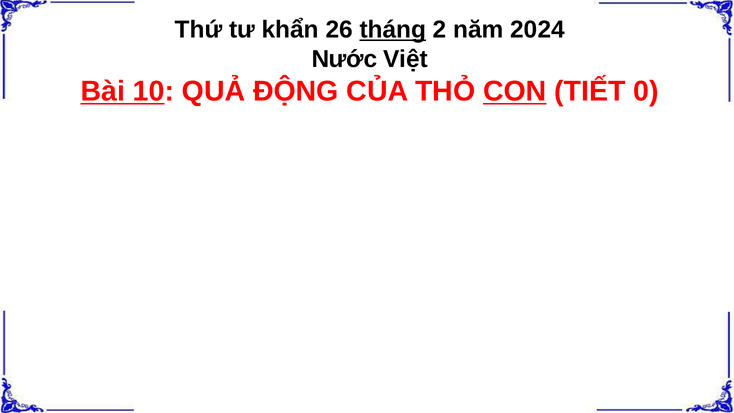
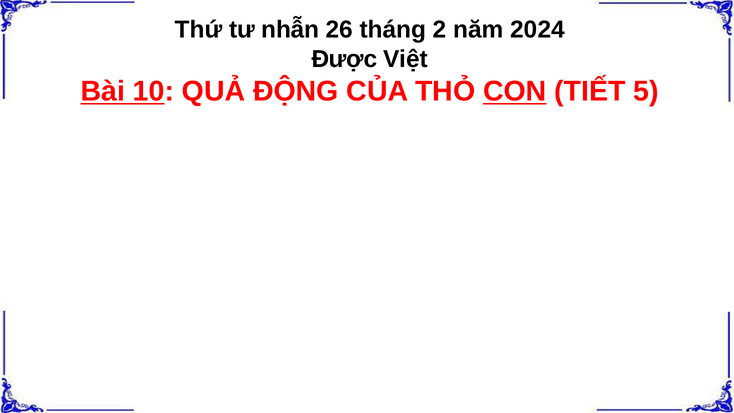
khẩn: khẩn -> nhẫn (290, 30)
tháng underline: present -> none (393, 30)
Nước: Nước -> Được (344, 59)
0: 0 -> 5 (646, 91)
